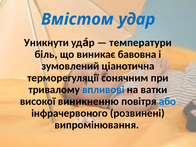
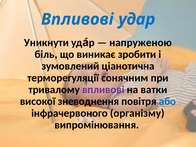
Вмістом: Вмістом -> Впливові (77, 19)
температури: температури -> напруженою (141, 43)
бавовна: бавовна -> зробити (137, 54)
впливові colour: blue -> purple (103, 90)
виникненню: виникненню -> зневоднення (88, 101)
розвинені: розвинені -> організму (137, 113)
